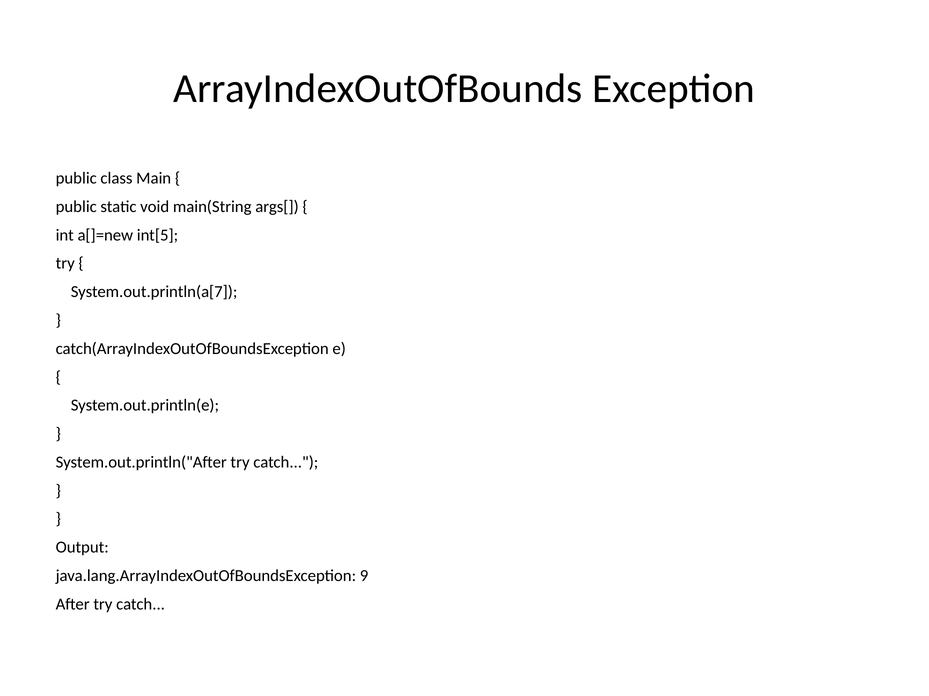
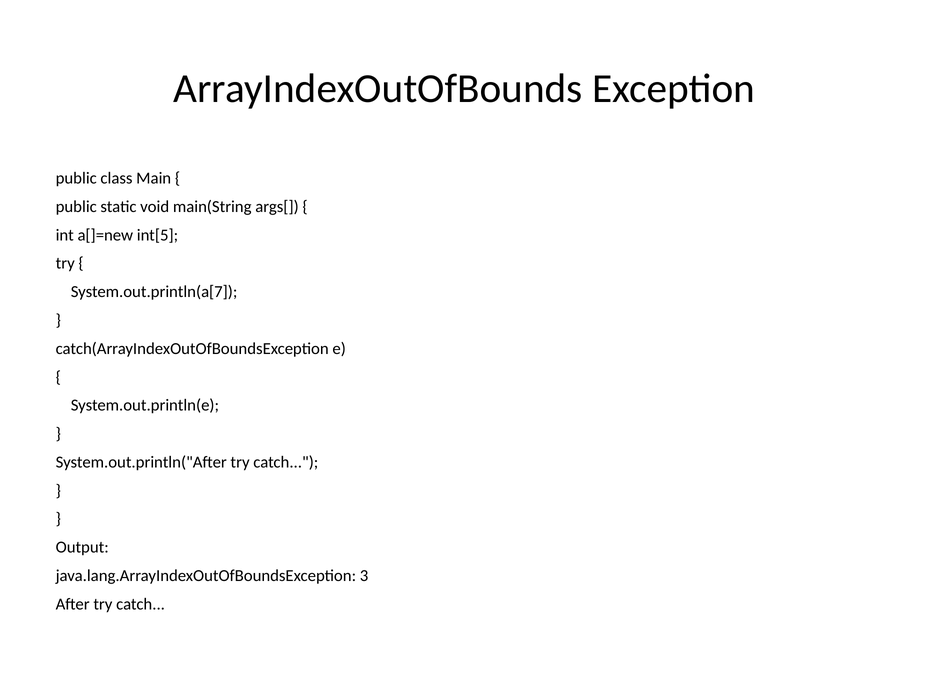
9: 9 -> 3 (364, 576)
